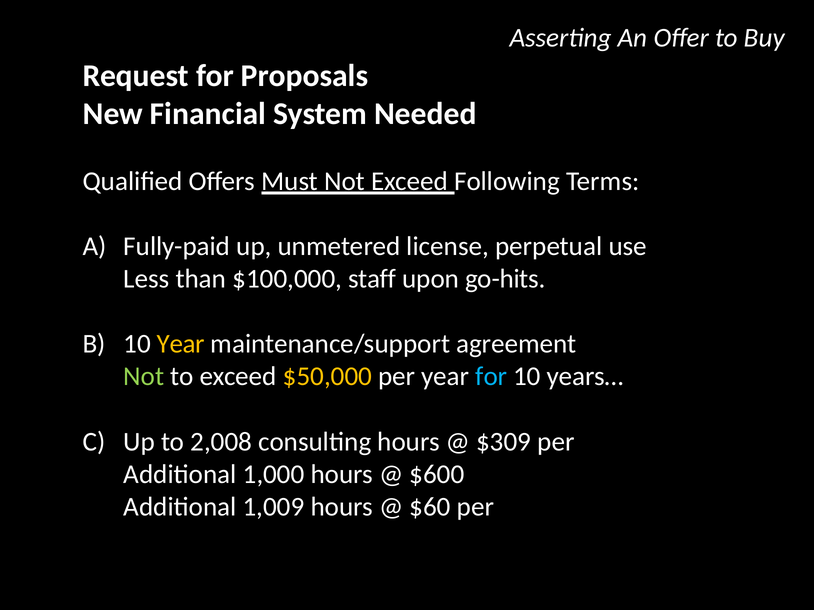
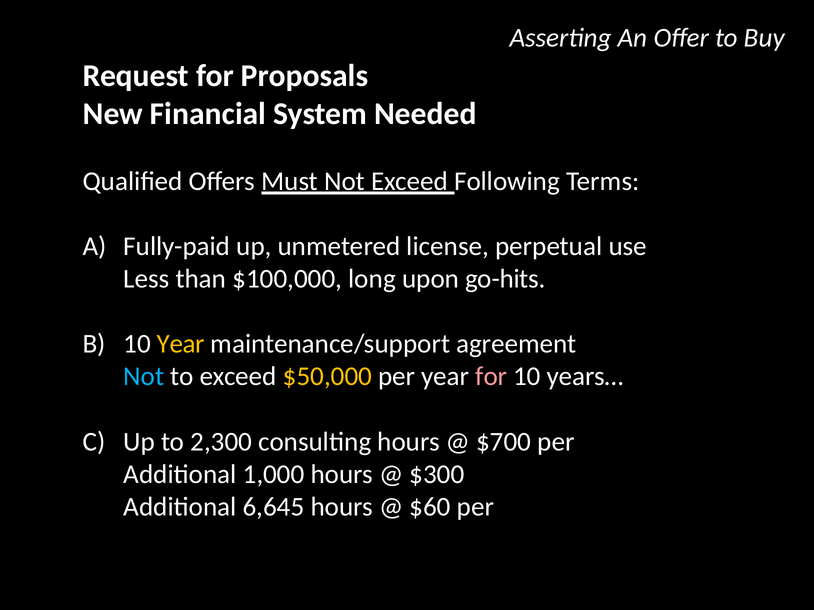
staff: staff -> long (372, 279)
Not colour: light green -> light blue (144, 377)
for colour: light blue -> pink (491, 377)
2,008: 2,008 -> 2,300 (221, 442)
$309: $309 -> $700 (504, 442)
$600: $600 -> $300 (437, 474)
1,009: 1,009 -> 6,645 (274, 507)
